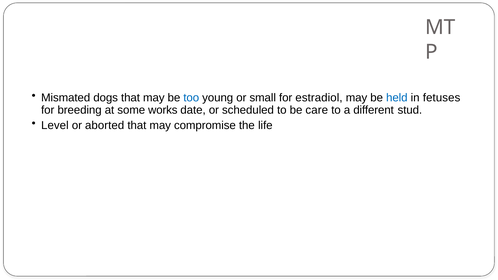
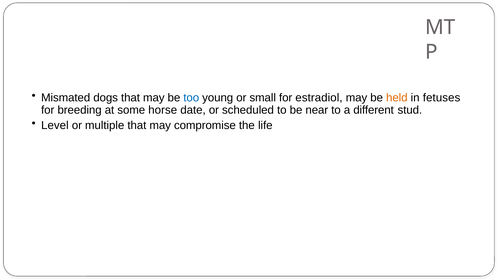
held colour: blue -> orange (397, 98)
works: works -> horse (163, 110)
care: care -> near (317, 110)
aborted: aborted -> multiple (105, 125)
